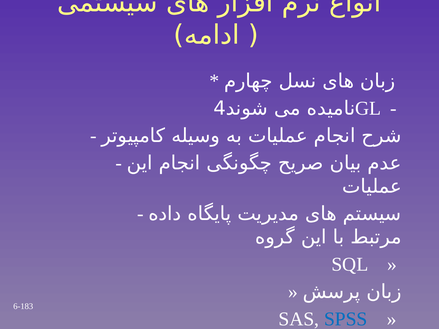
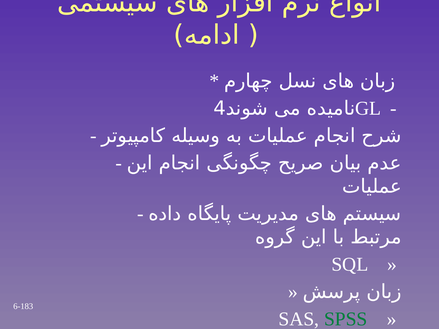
SPSS colour: blue -> green (346, 319)
